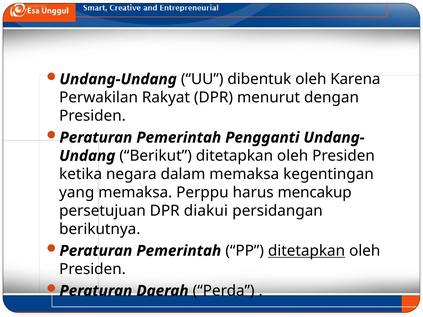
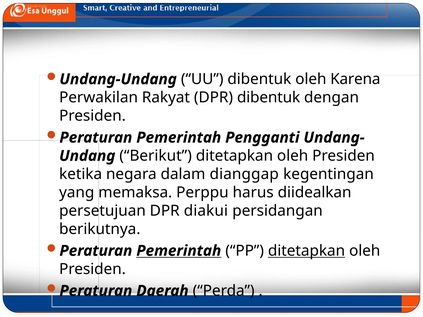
DPR menurut: menurut -> dibentuk (269, 98)
dalam memaksa: memaksa -> dianggap (244, 174)
mencakup: mencakup -> diidealkan (315, 193)
Pemerintah underline: none -> present (179, 251)
